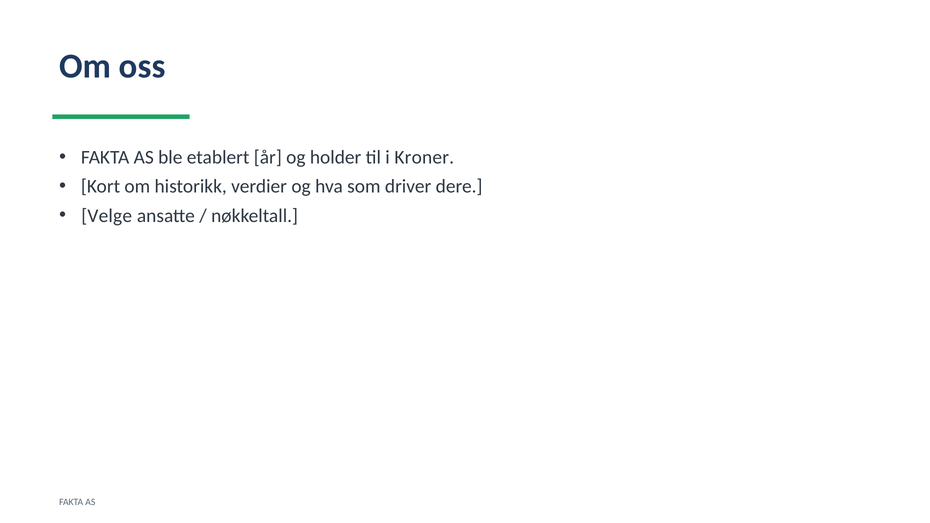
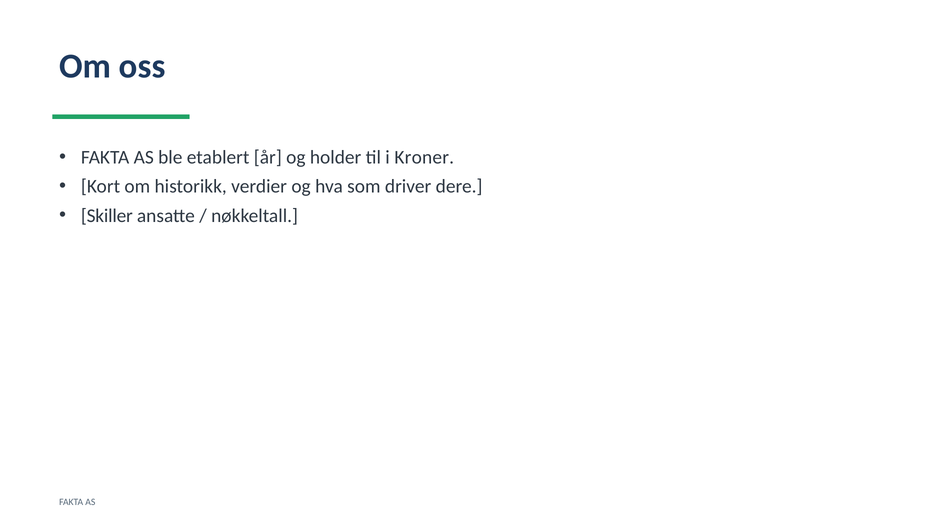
Velge: Velge -> Skiller (107, 216)
